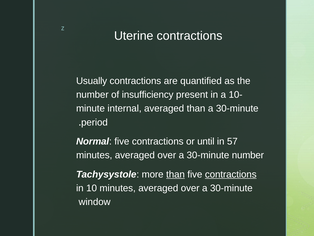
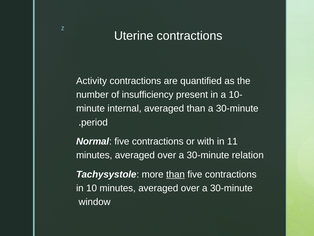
Usually: Usually -> Activity (92, 81)
until: until -> with (206, 141)
57: 57 -> 11 (232, 141)
30-minute number: number -> relation (248, 155)
contractions underline: present -> none (231, 174)
